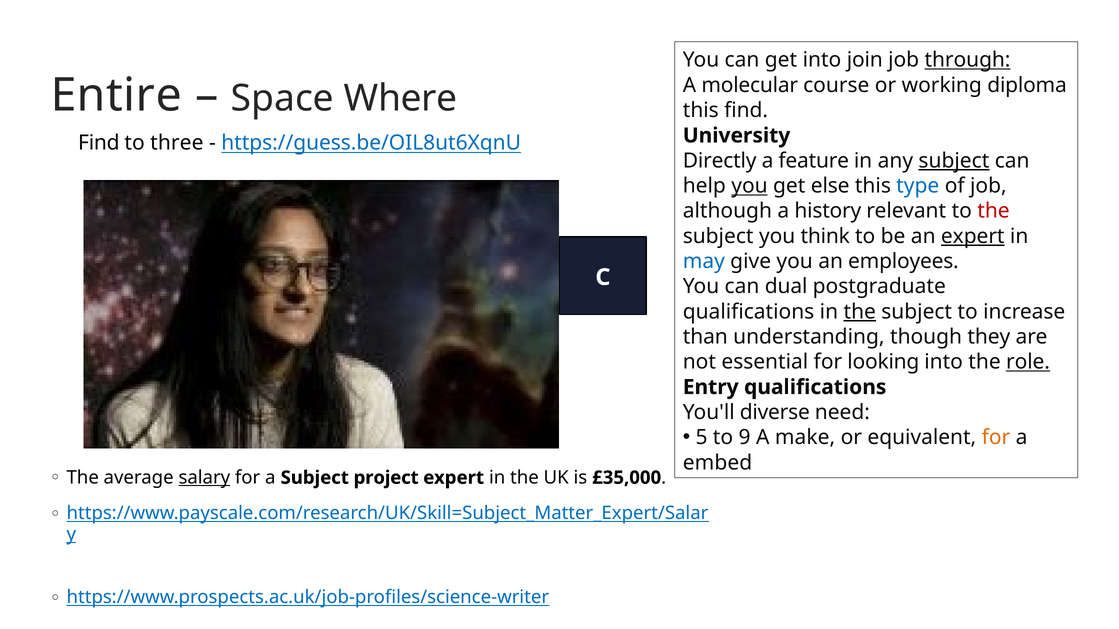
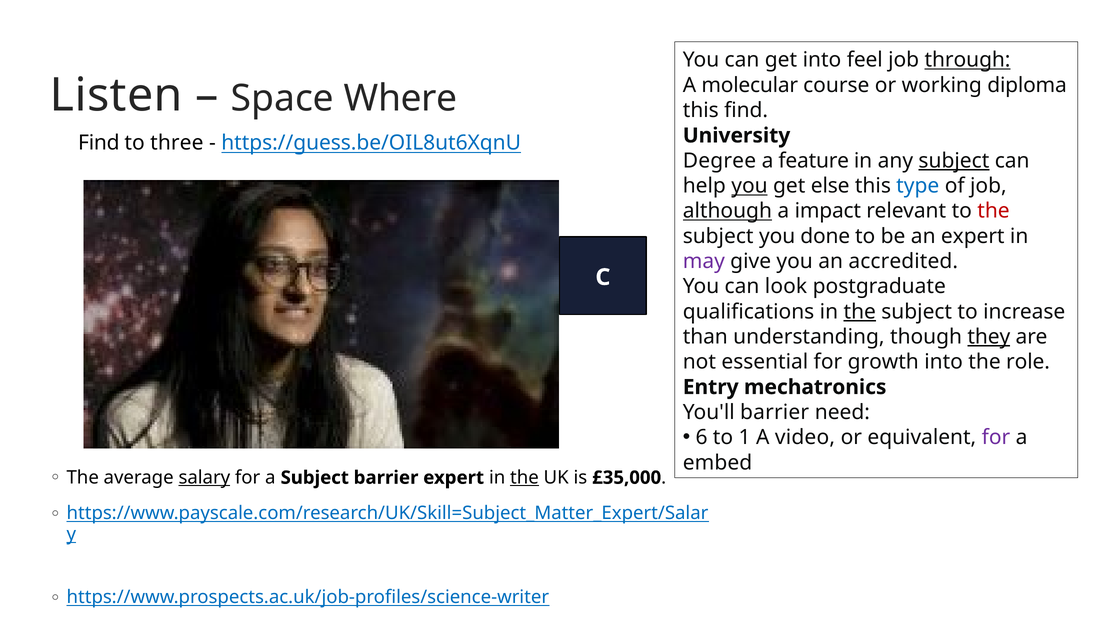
join: join -> feel (865, 60)
Entire: Entire -> Listen (116, 96)
Directly: Directly -> Degree (719, 161)
although underline: none -> present (727, 211)
history: history -> impact (828, 211)
think: think -> done (825, 236)
expert underline: present -> none (973, 236)
may colour: blue -> purple (704, 262)
employees: employees -> accredited (903, 262)
dual: dual -> look (786, 287)
they underline: none -> present (989, 337)
looking: looking -> growth (883, 362)
role underline: present -> none (1028, 362)
Entry qualifications: qualifications -> mechatronics (815, 387)
You'll diverse: diverse -> barrier (775, 413)
5: 5 -> 6 (702, 438)
9: 9 -> 1 (745, 438)
make: make -> video (805, 438)
for colour: orange -> purple (996, 438)
Subject project: project -> barrier (386, 478)
the underline: none -> present (524, 478)
